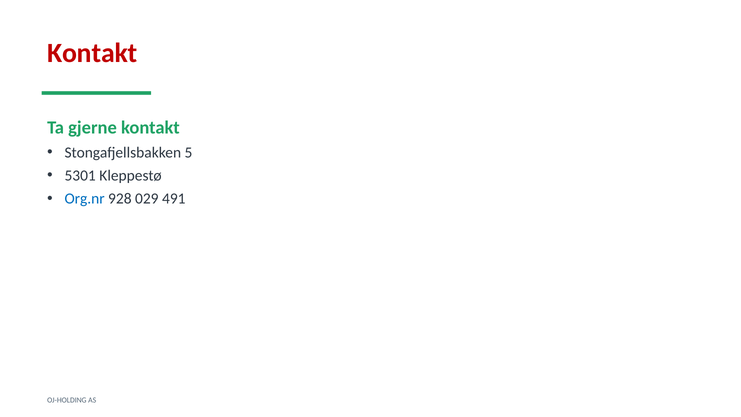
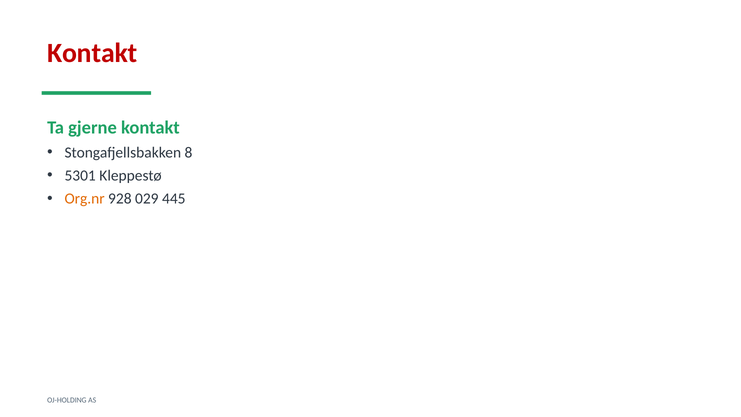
5: 5 -> 8 (189, 152)
Org.nr colour: blue -> orange (85, 199)
491: 491 -> 445 (174, 199)
